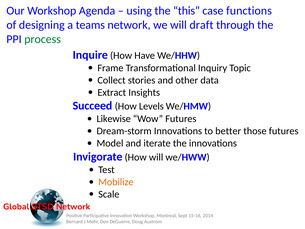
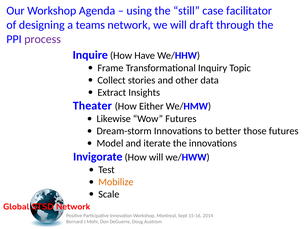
this: this -> still (186, 11)
functions: functions -> facilitator (249, 11)
process colour: green -> purple (43, 39)
Succeed: Succeed -> Theater (92, 106)
Levels: Levels -> Either (151, 106)
